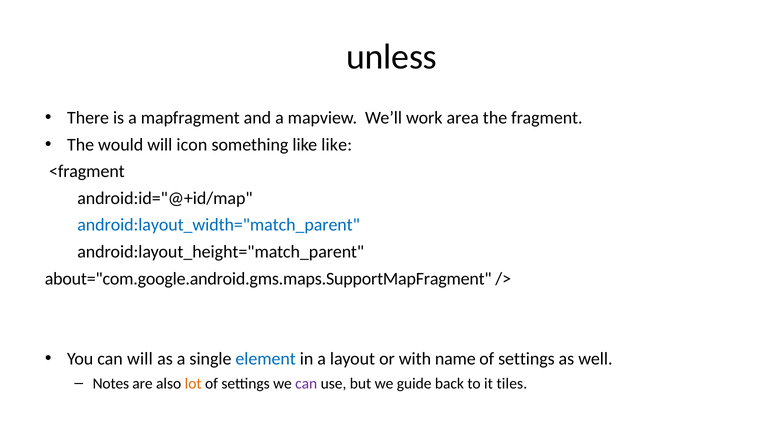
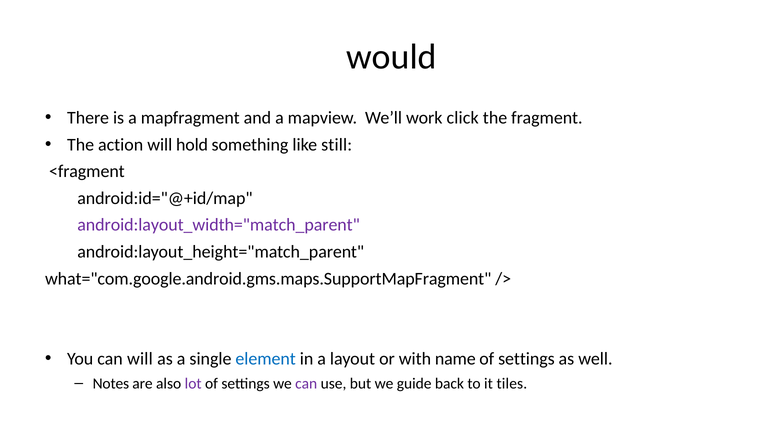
unless: unless -> would (391, 57)
area: area -> click (463, 118)
would: would -> action (121, 144)
icon: icon -> hold (192, 144)
like like: like -> still (337, 144)
android:layout_width="match_parent colour: blue -> purple (219, 225)
about="com.google.android.gms.maps.SupportMapFragment: about="com.google.android.gms.maps.SupportMapFragment -> what="com.google.android.gms.maps.SupportMapFragment (268, 278)
lot colour: orange -> purple (193, 383)
